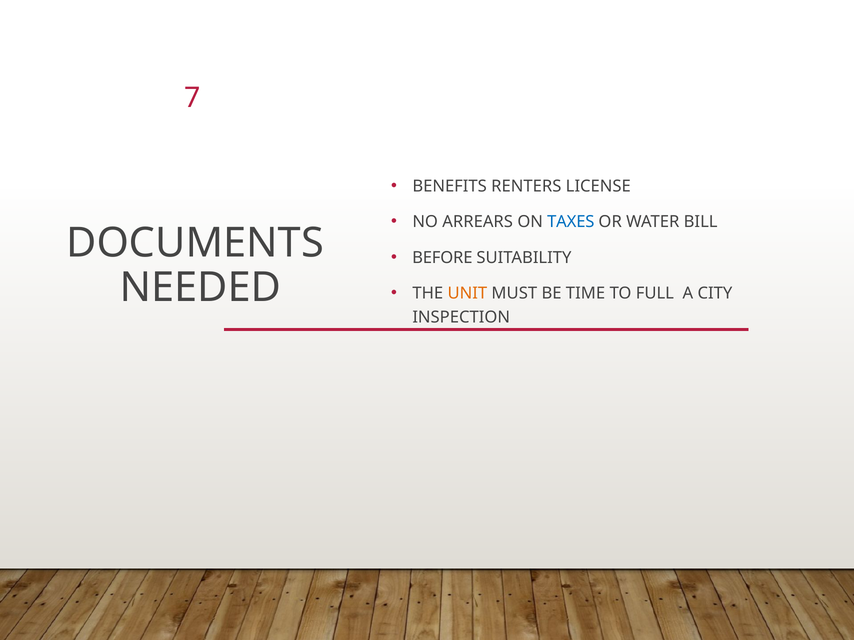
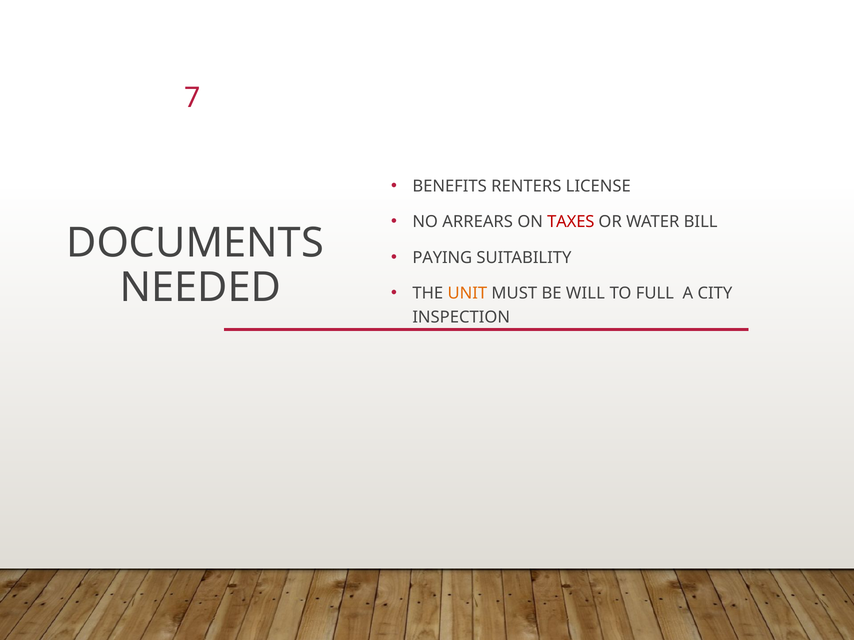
TAXES colour: blue -> red (571, 222)
BEFORE: BEFORE -> PAYING (442, 258)
TIME: TIME -> WILL (585, 294)
